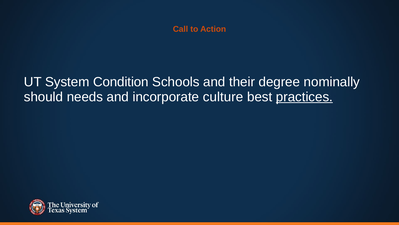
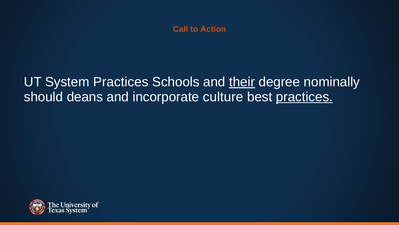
System Condition: Condition -> Practices (121, 82)
their underline: none -> present (242, 82)
needs: needs -> deans (85, 97)
